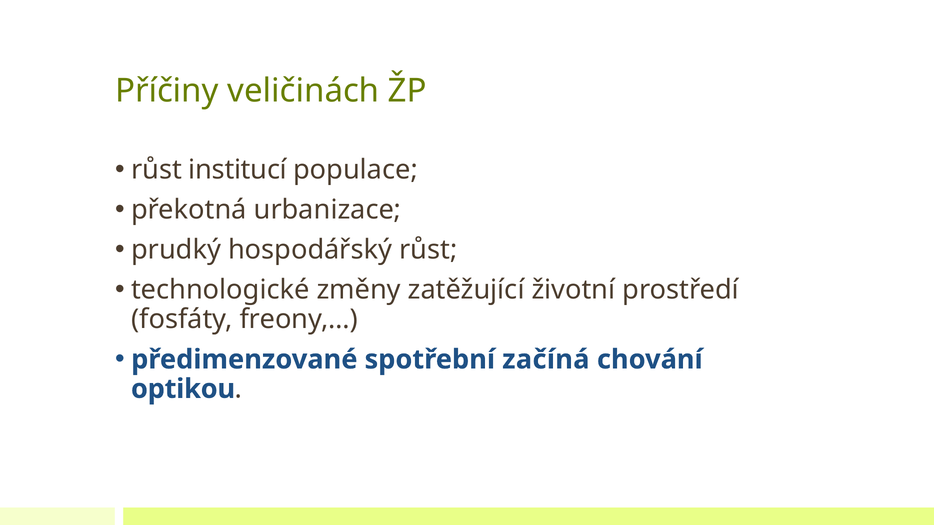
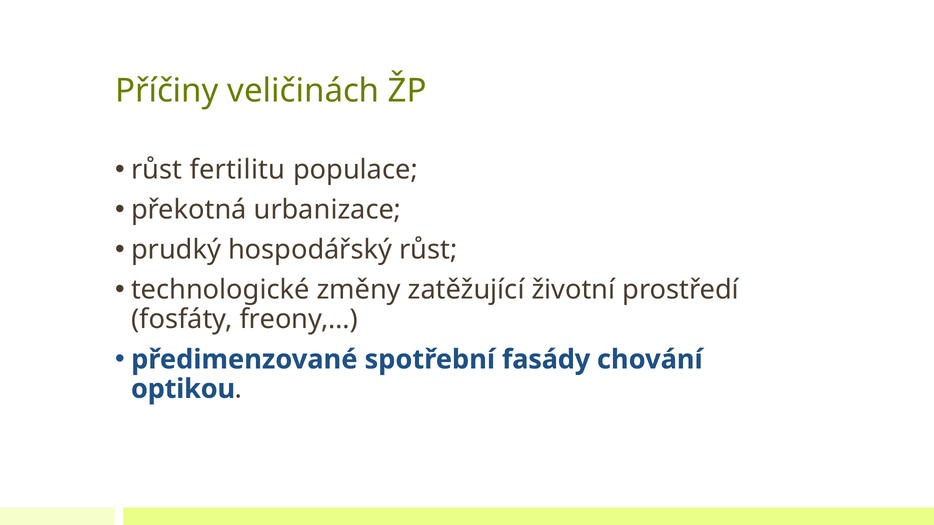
institucí: institucí -> fertilitu (237, 170)
začíná: začíná -> fasády (546, 360)
